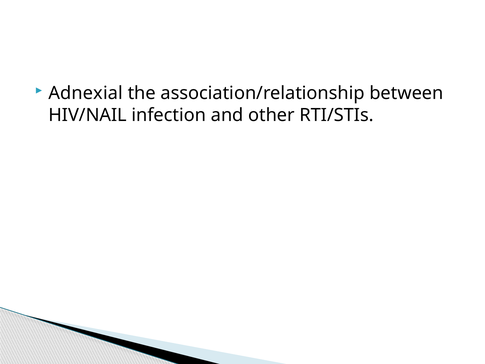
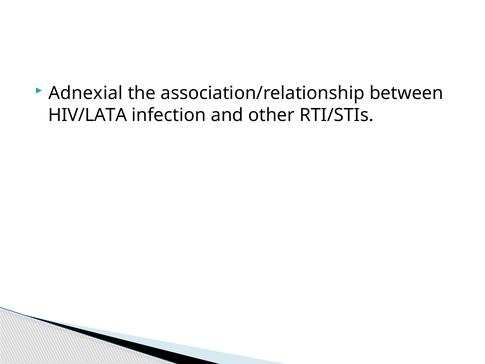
HIV/NAIL: HIV/NAIL -> HIV/LATA (88, 115)
